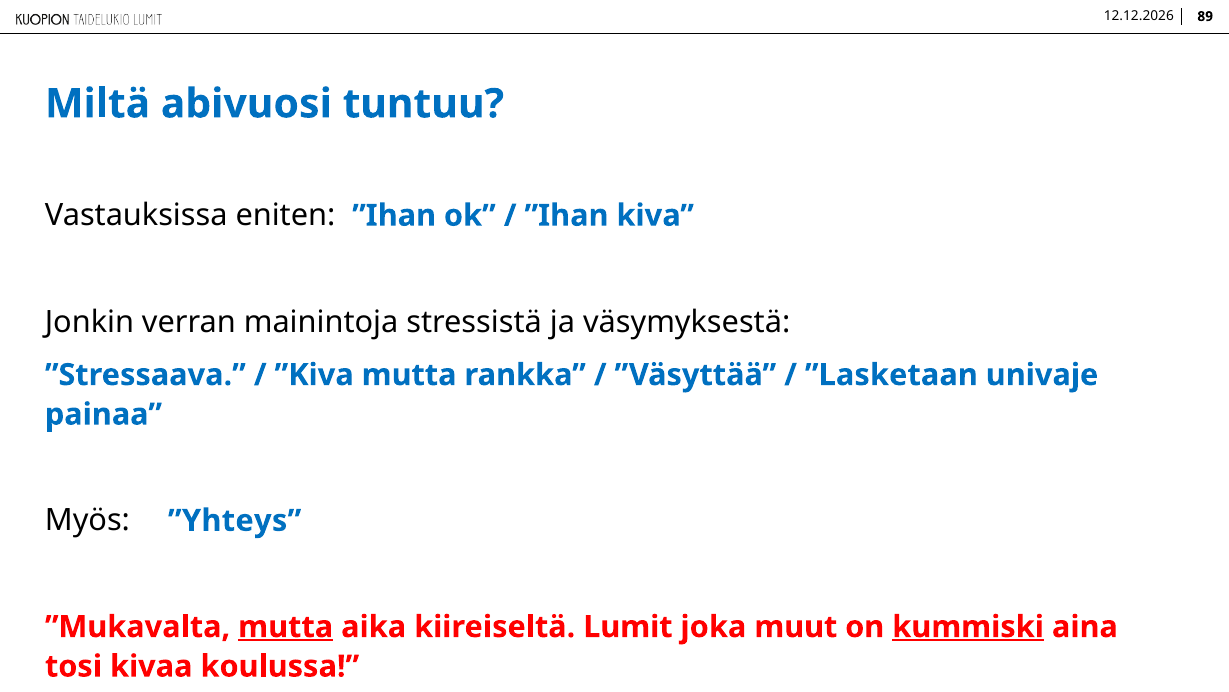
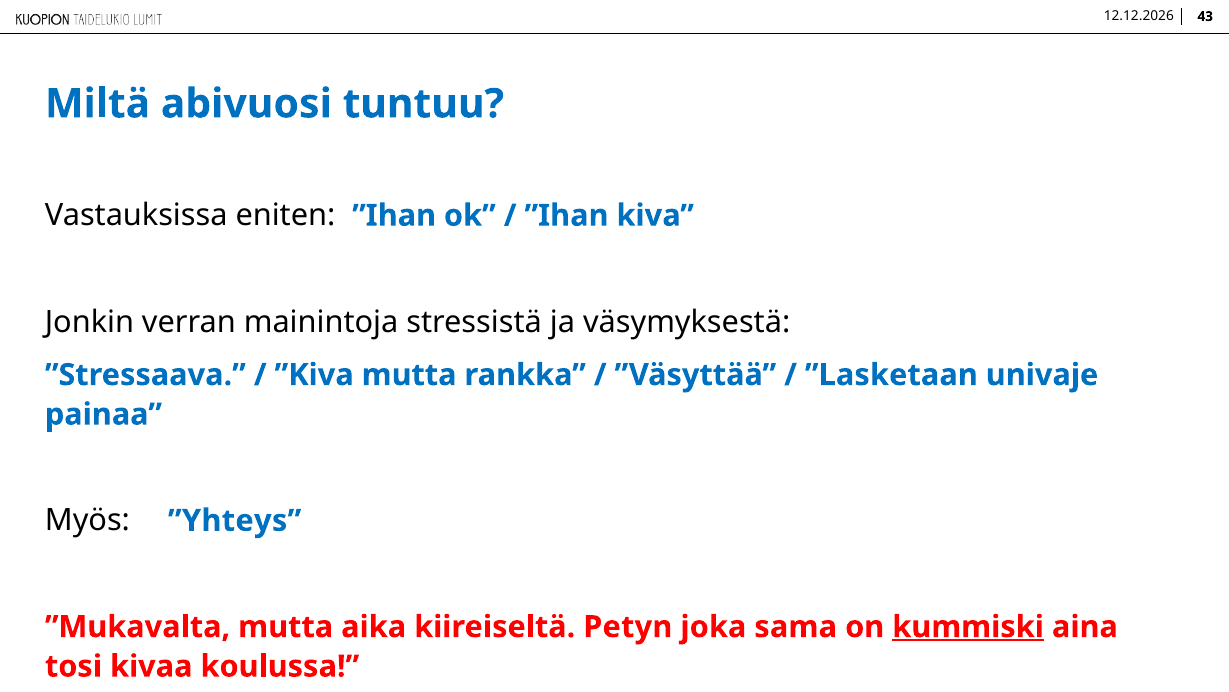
89: 89 -> 43 (1205, 16)
mutta underline: present -> none (286, 626)
Lumit: Lumit -> Petyn (628, 626)
muut: muut -> sama (796, 626)
